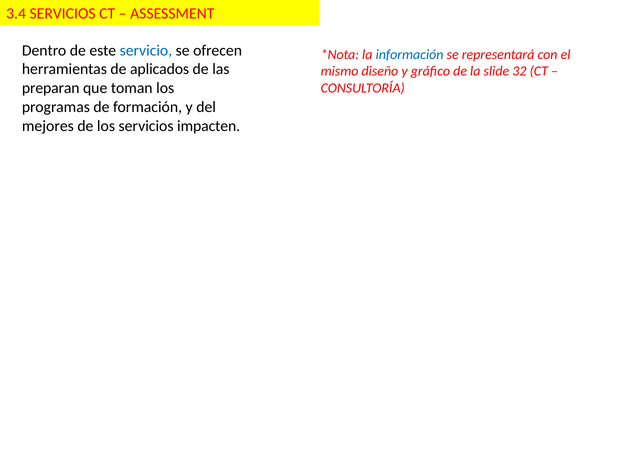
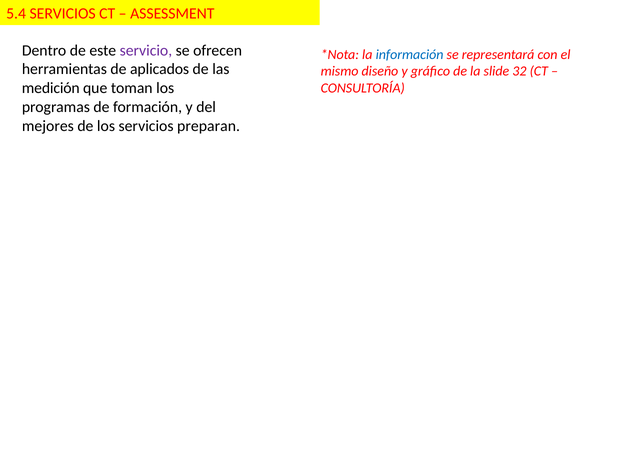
3.4: 3.4 -> 5.4 (16, 14)
servicio colour: blue -> purple (146, 50)
preparan: preparan -> medición (51, 88)
impacten: impacten -> preparan (209, 126)
